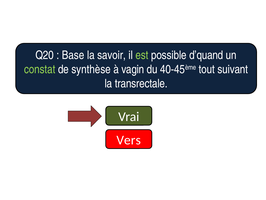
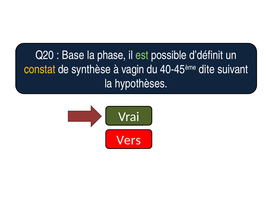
savoir: savoir -> phase (112, 55)
d’quand: d’quand -> d’définit (206, 55)
constat colour: light green -> yellow (40, 69)
tout: tout -> dite (207, 69)
transrectale: transrectale -> hypothèses (141, 83)
